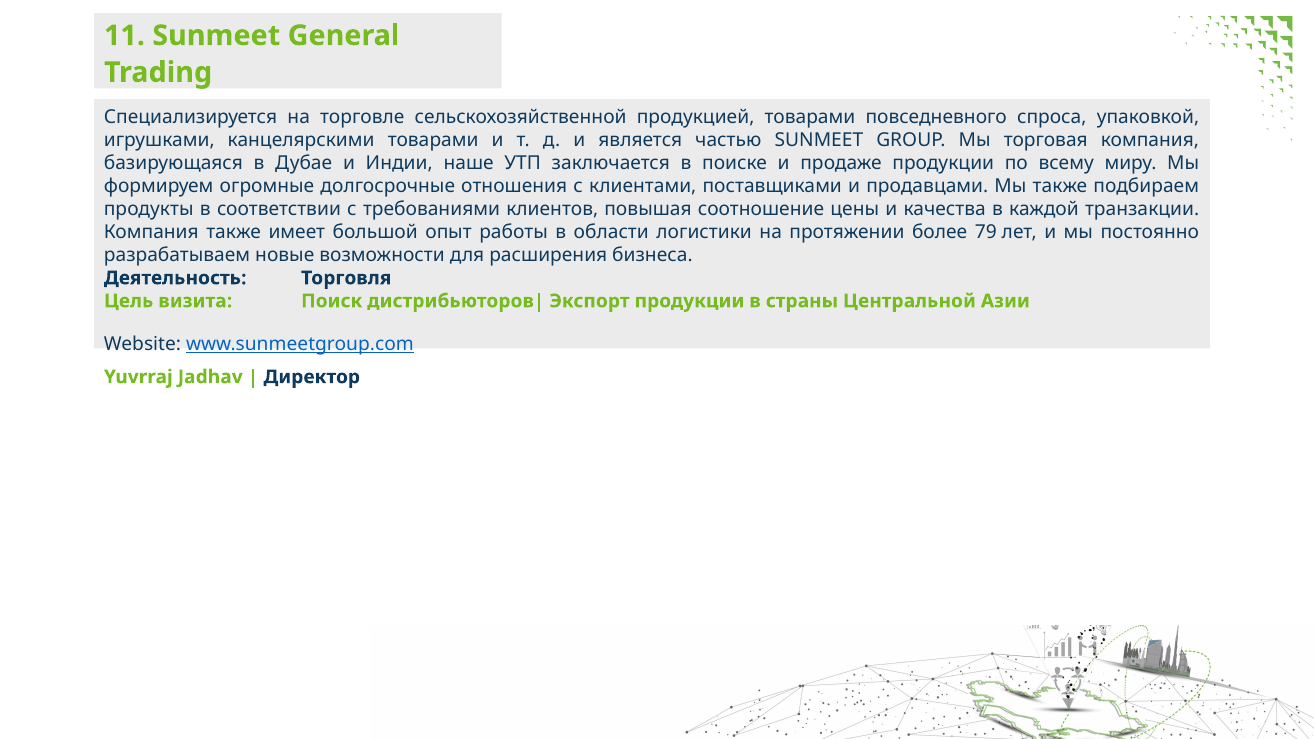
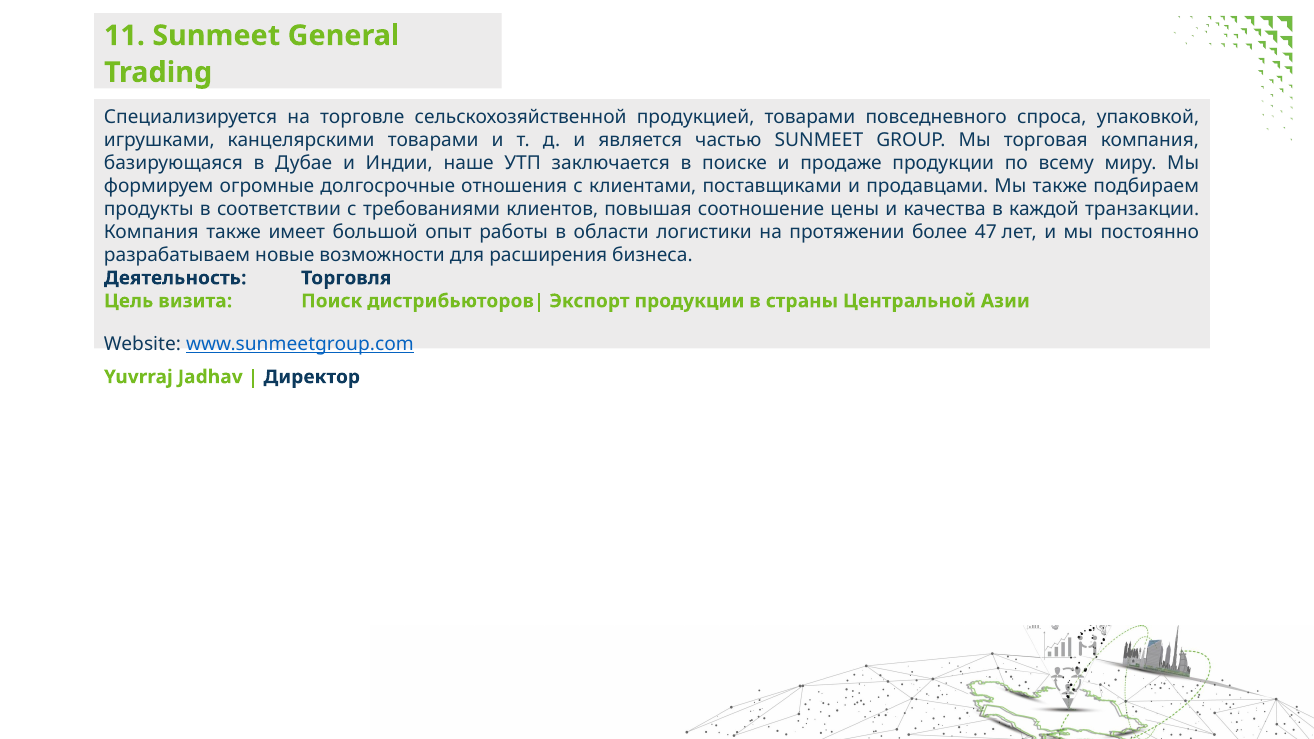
79: 79 -> 47 (986, 232)
